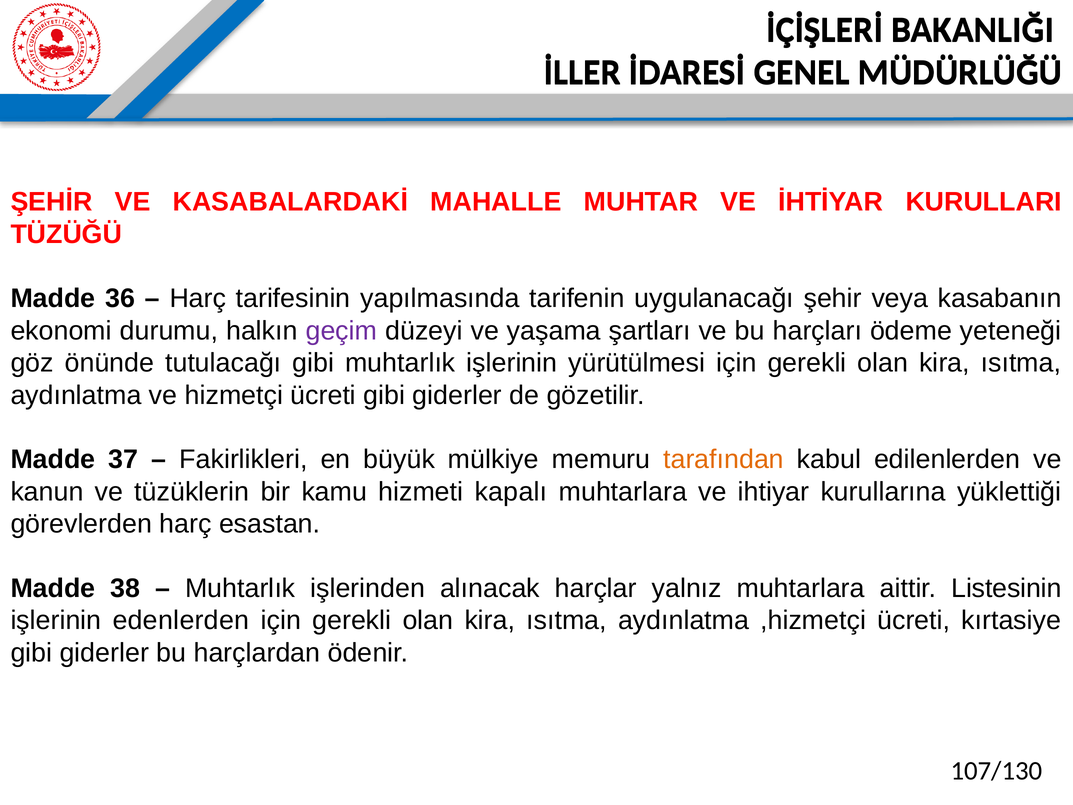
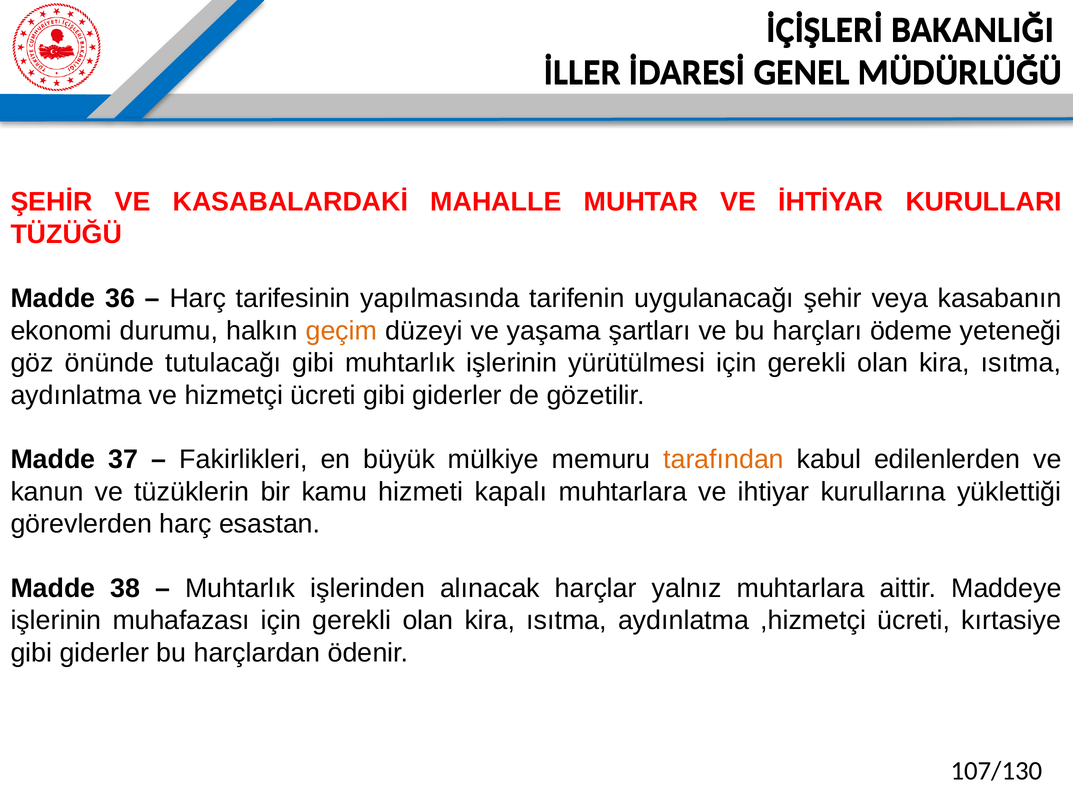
geçim colour: purple -> orange (341, 331)
Listesinin: Listesinin -> Maddeye (1006, 588)
edenlerden: edenlerden -> muhafazası (181, 620)
